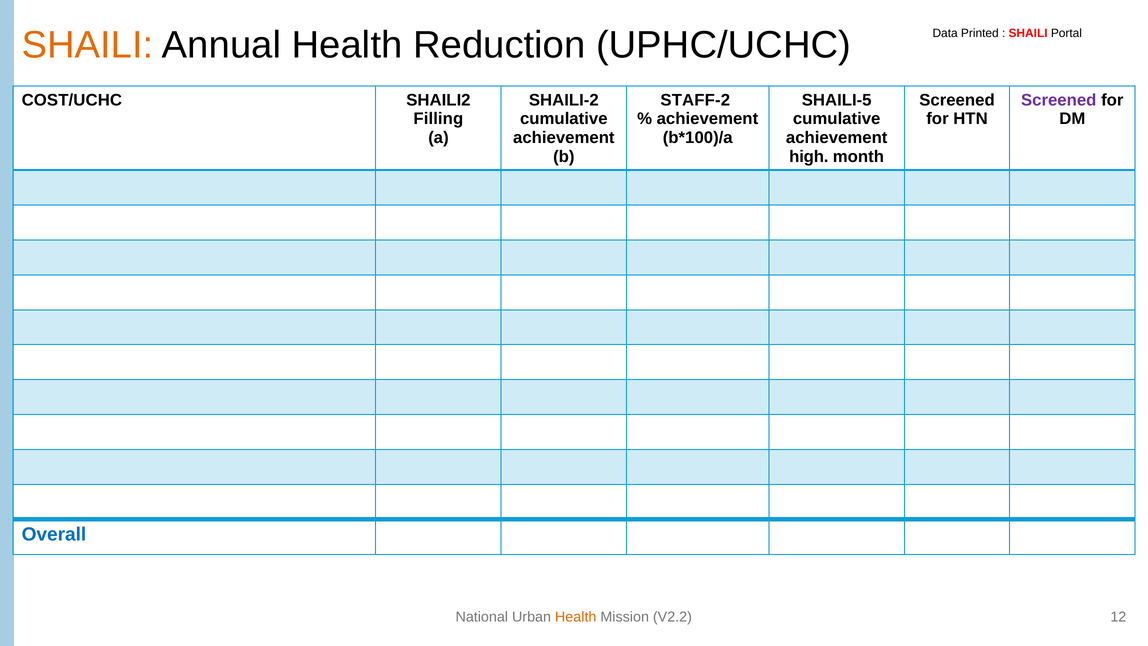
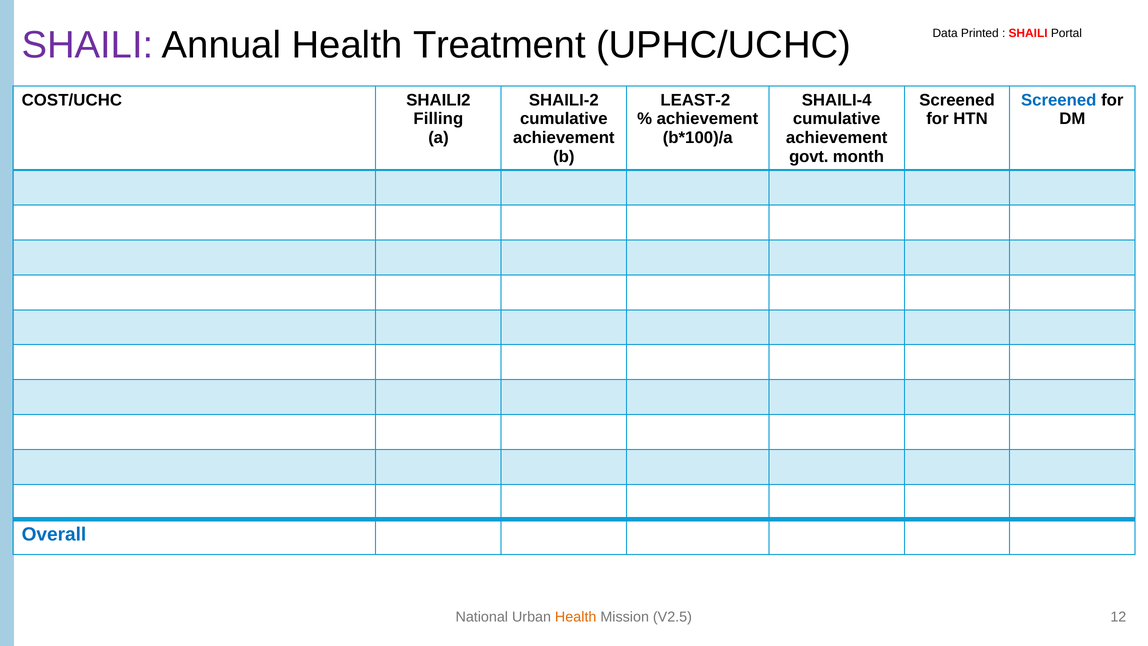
SHAILI colour: orange -> purple (87, 45)
Reduction: Reduction -> Treatment (499, 45)
STAFF-2: STAFF-2 -> LEAST-2 (695, 100)
SHAILI-5: SHAILI-5 -> SHAILI-4 (837, 100)
Screened colour: purple -> blue (1059, 100)
high: high -> govt (809, 157)
V2.2: V2.2 -> V2.5 (672, 617)
